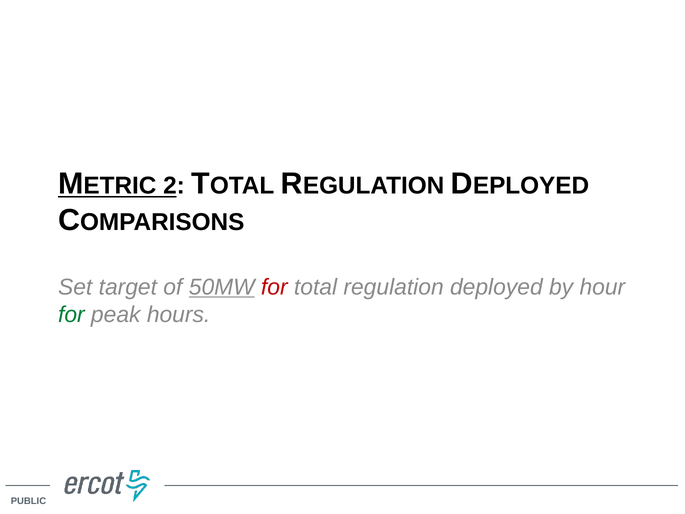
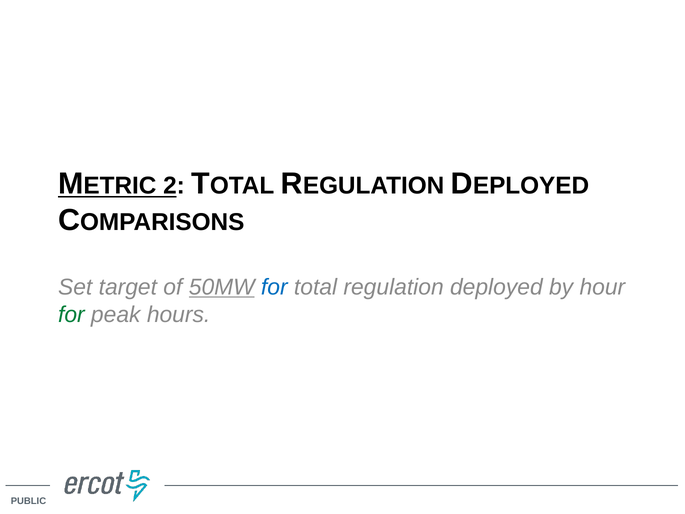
for colour: red -> blue (274, 287)
